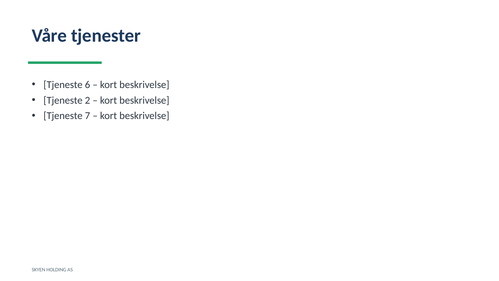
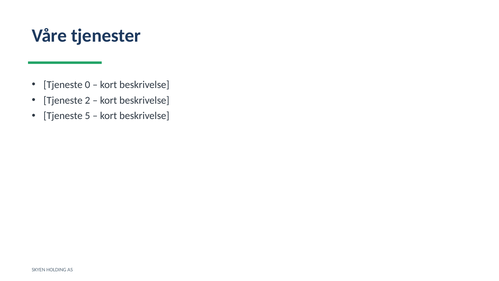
6: 6 -> 0 (87, 85)
7: 7 -> 5 (87, 116)
